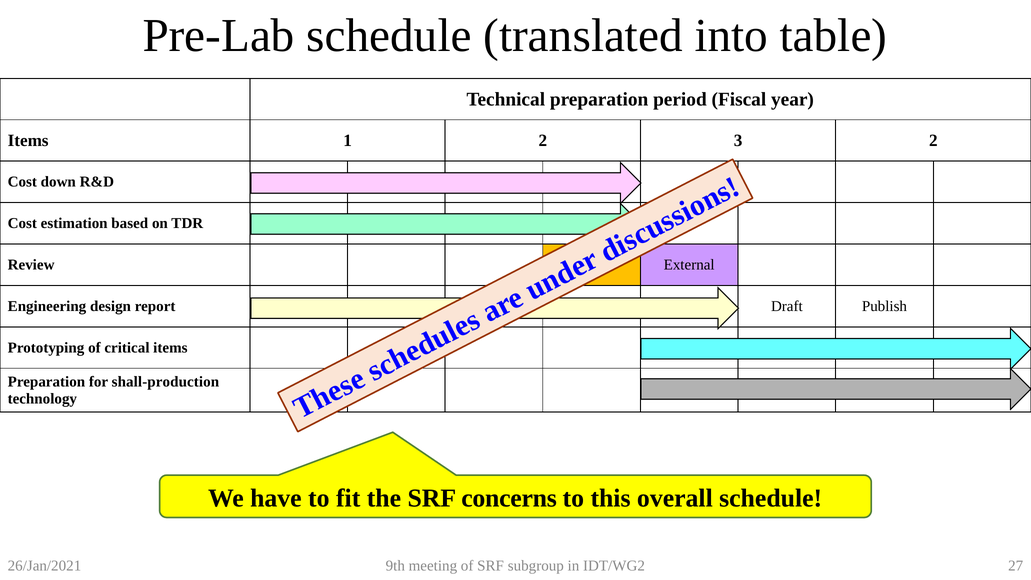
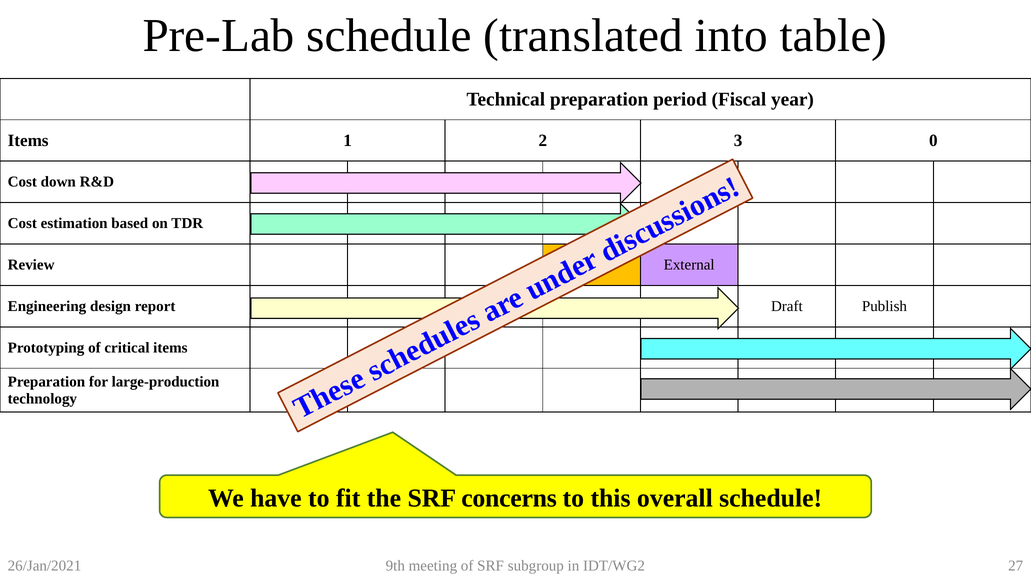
3 2: 2 -> 0 (933, 141)
shall-production: shall-production -> large-production (166, 382)
